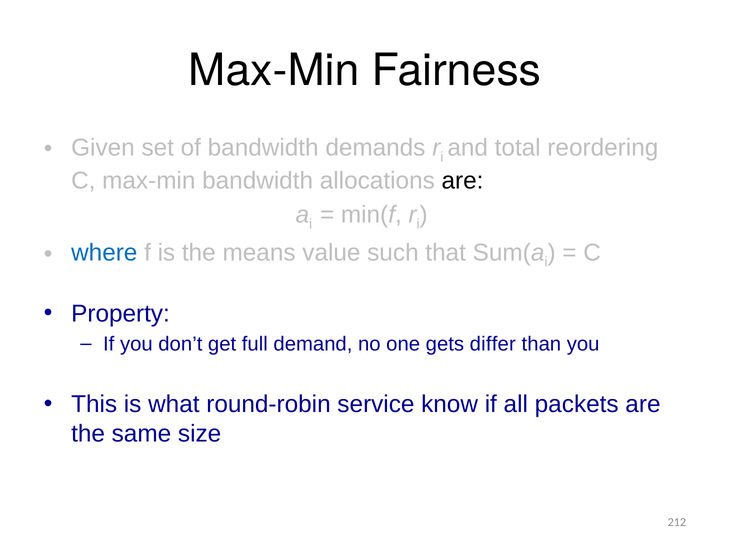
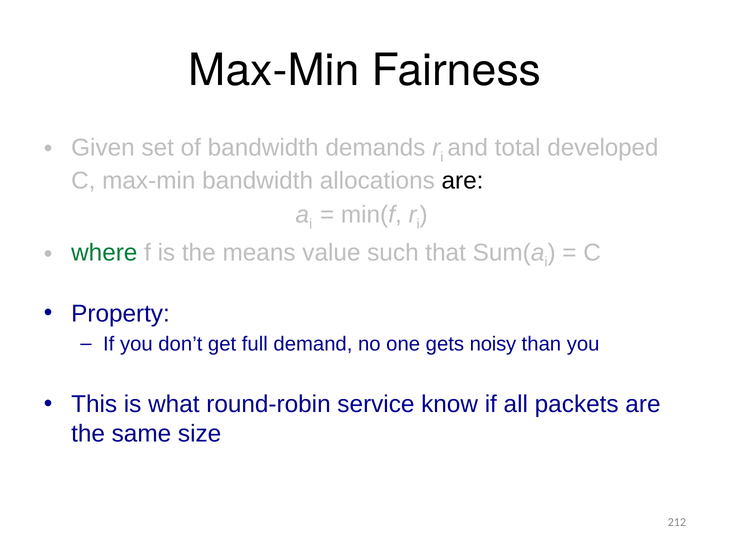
reordering: reordering -> developed (603, 148)
where colour: blue -> green (104, 253)
differ: differ -> noisy (493, 344)
